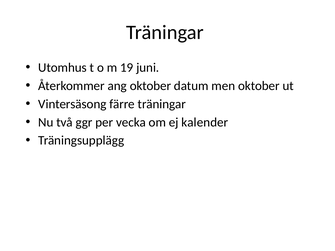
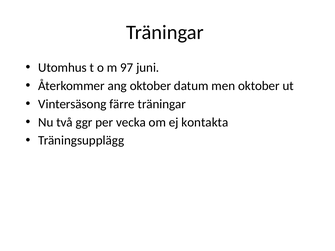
19: 19 -> 97 (127, 68)
kalender: kalender -> kontakta (205, 122)
